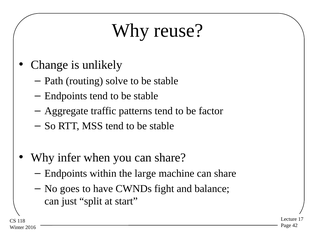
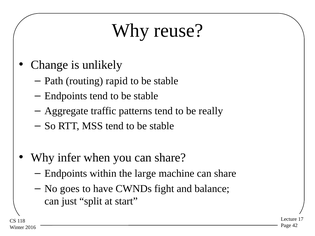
solve: solve -> rapid (117, 81)
factor: factor -> really (211, 111)
